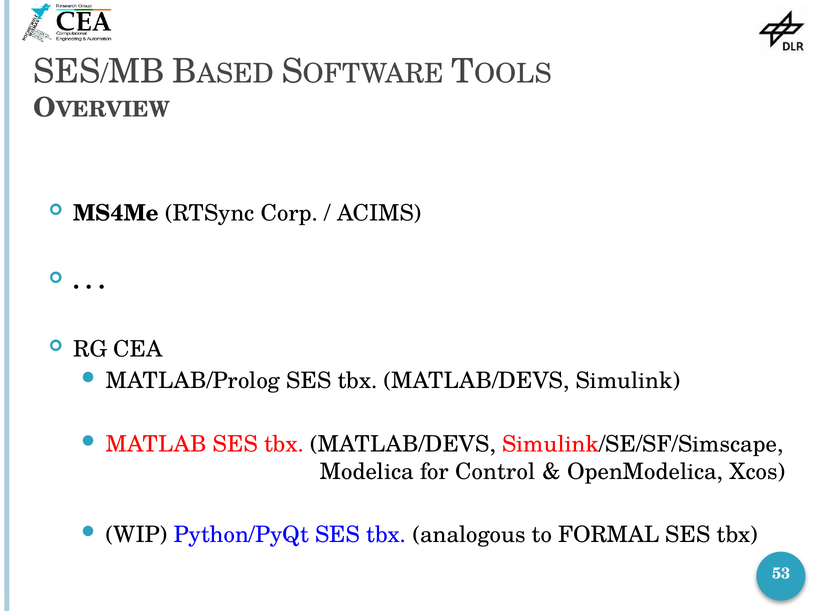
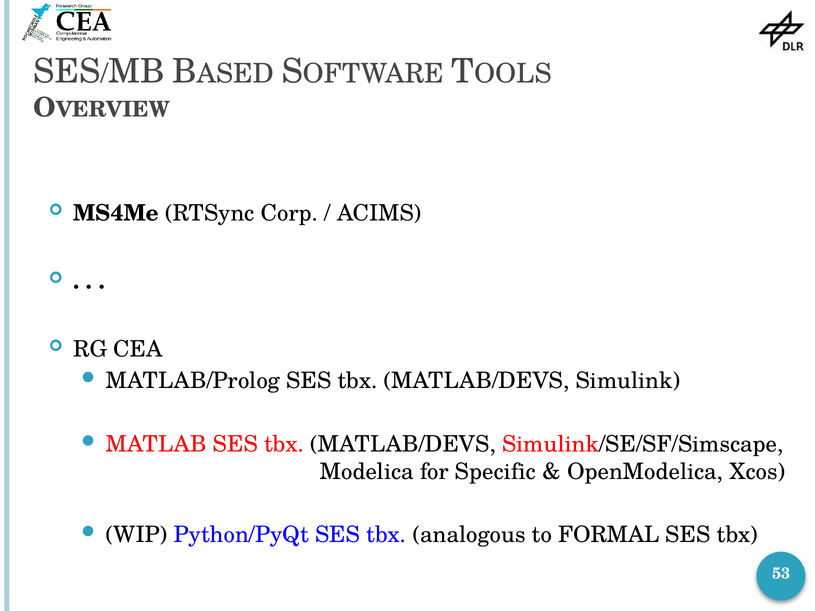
Control: Control -> Specific (495, 472)
